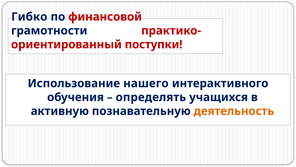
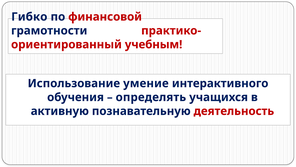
поступки: поступки -> учебным (154, 44)
нашего: нашего -> умение (146, 83)
деятельность colour: orange -> red (234, 111)
